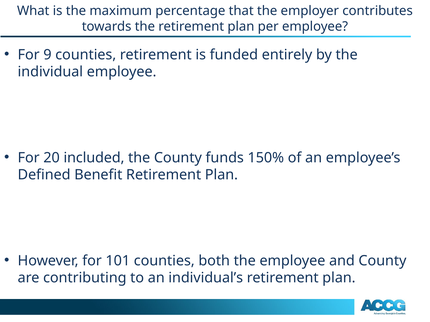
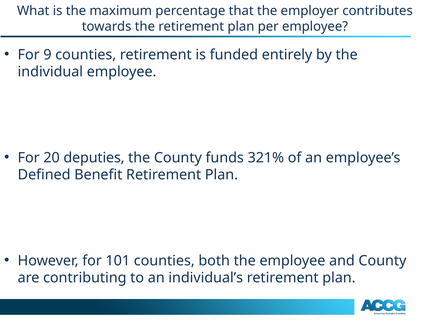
included: included -> deputies (94, 158)
150%: 150% -> 321% (266, 158)
